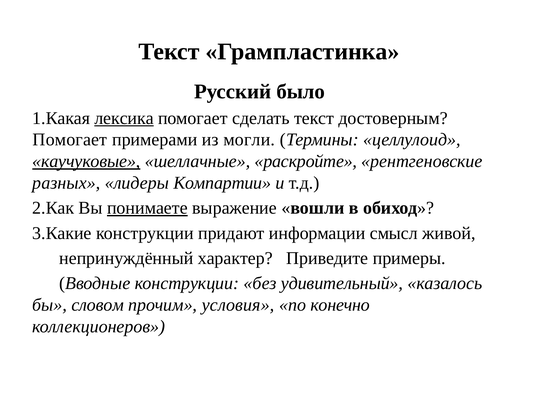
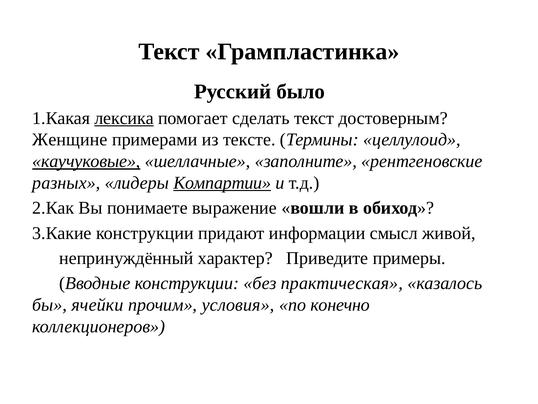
Помогает: Помогает -> Женщине (70, 140)
могли: могли -> тексте (249, 140)
раскройте: раскройте -> заполните (306, 161)
Компартии underline: none -> present (222, 183)
понимаете underline: present -> none (147, 208)
удивительный: удивительный -> практическая (342, 283)
словом: словом -> ячейки (97, 305)
